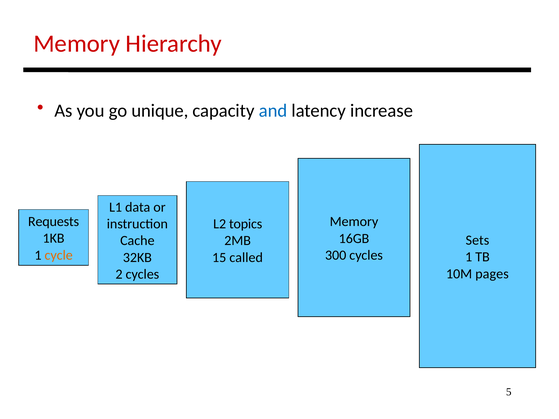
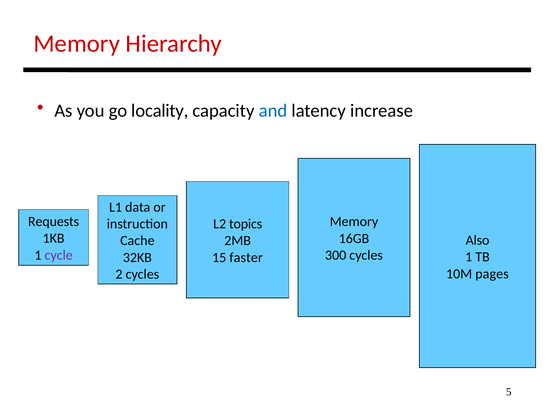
unique: unique -> locality (160, 111)
Sets: Sets -> Also (478, 240)
cycle colour: orange -> purple (59, 255)
called: called -> faster (246, 258)
